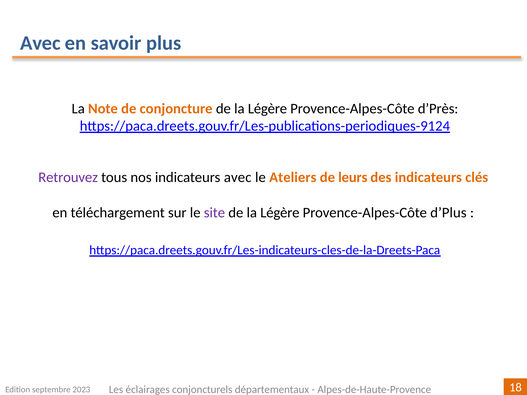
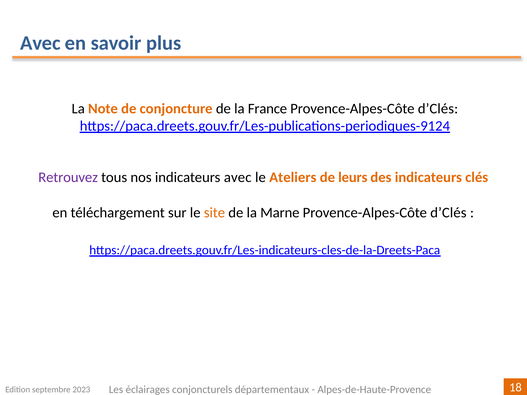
conjoncture de la Légère: Légère -> France (267, 109)
d’Près: d’Près -> d’Clés (438, 109)
site colour: purple -> orange (214, 213)
Légère: Légère -> Marne (280, 213)
d’Plus: d’Plus -> d’Clés (448, 213)
